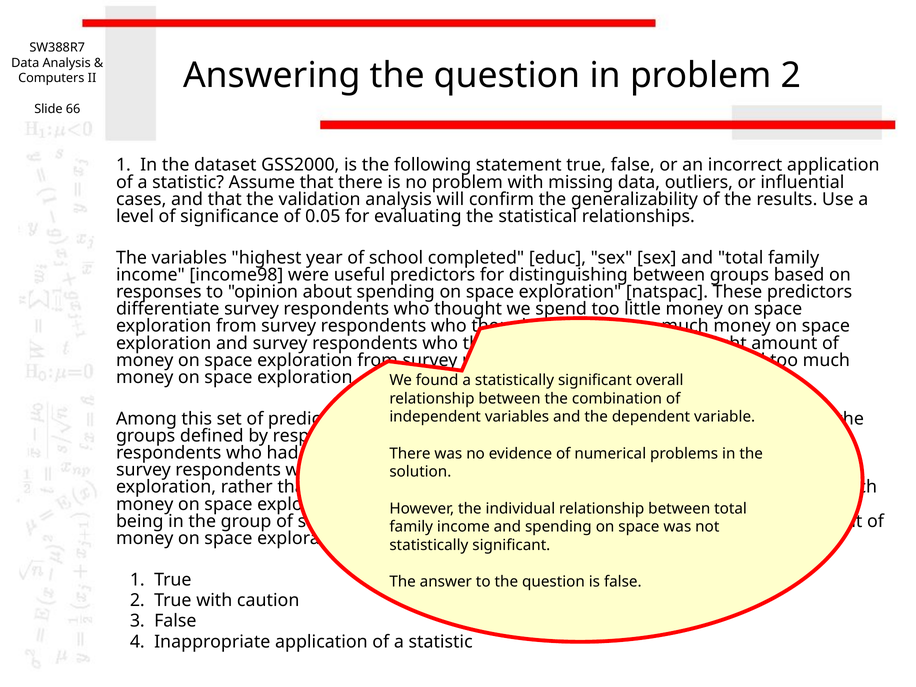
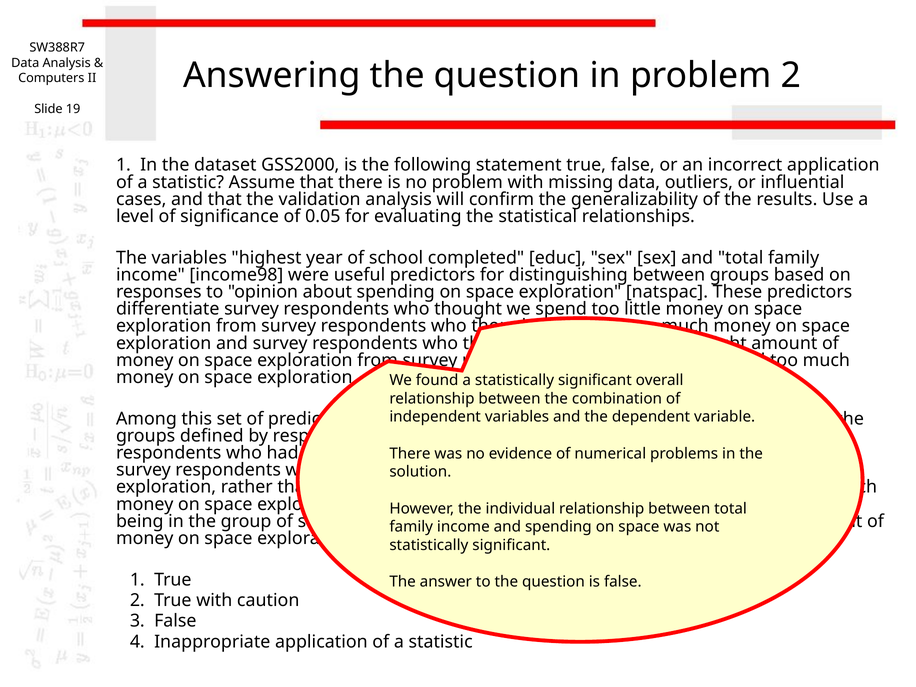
66: 66 -> 19 (73, 109)
